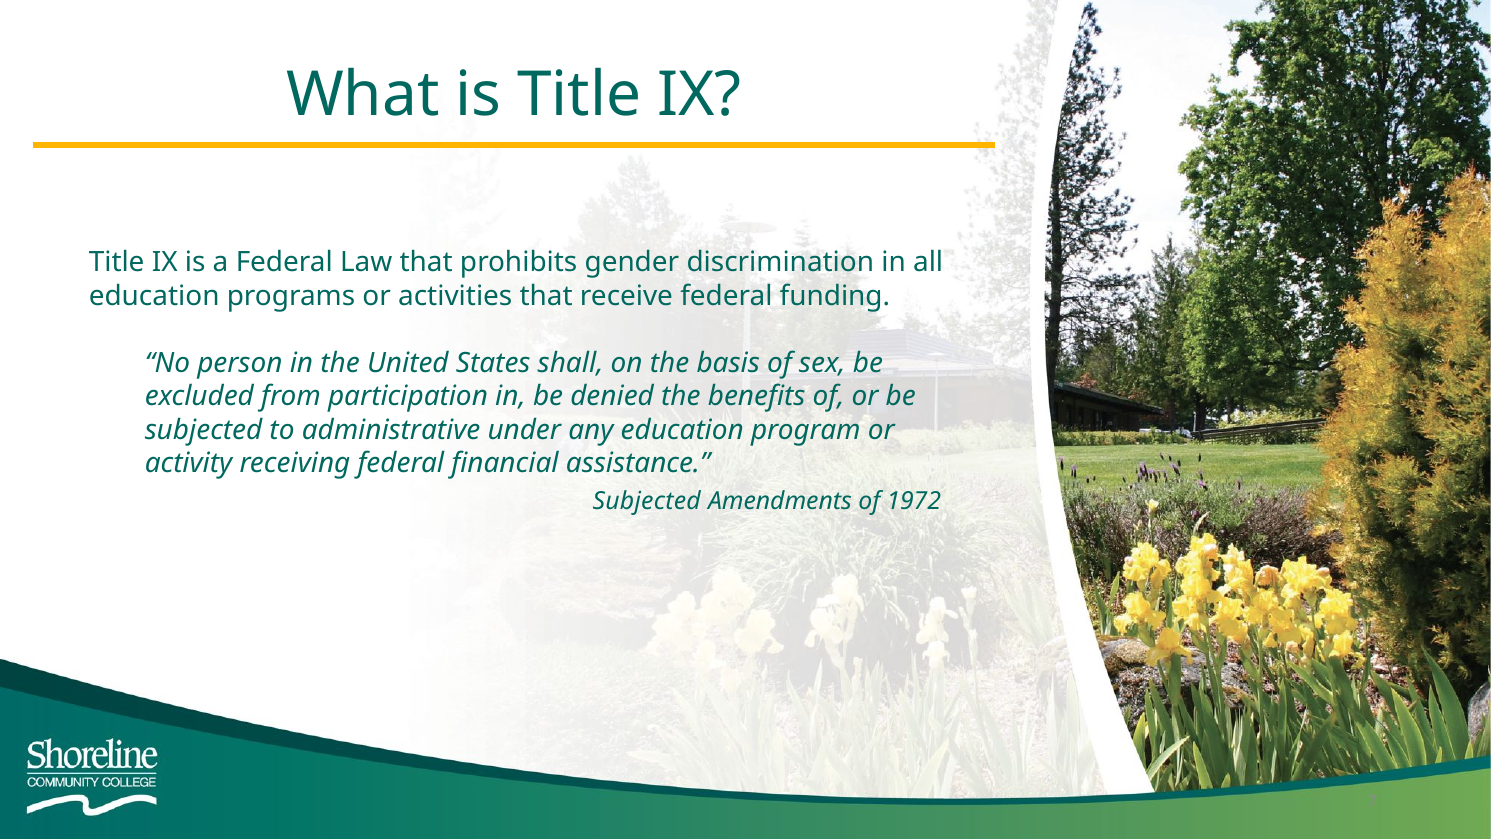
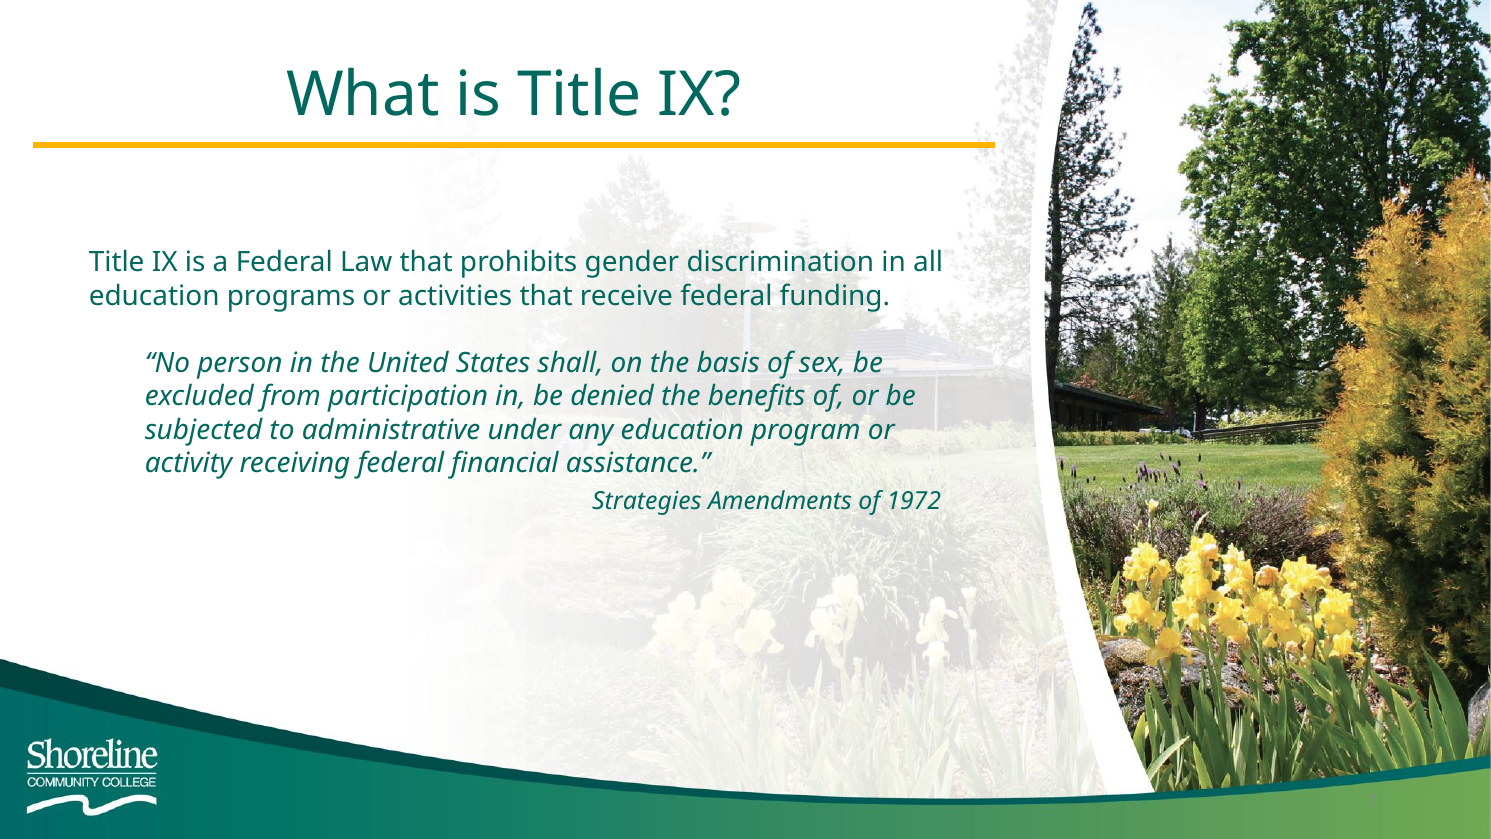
Subjected: Subjected -> Strategies (647, 501)
